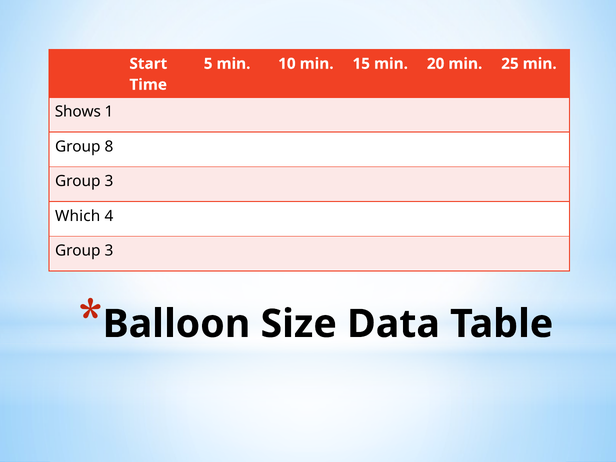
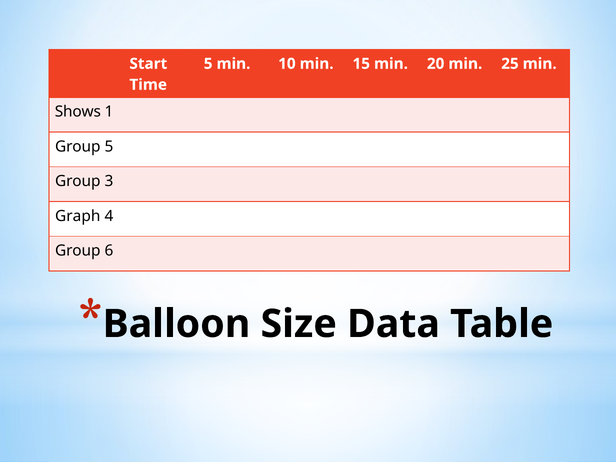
Group 8: 8 -> 5 (109, 147)
Which: Which -> Graph (78, 216)
3: 3 -> 6 (109, 251)
